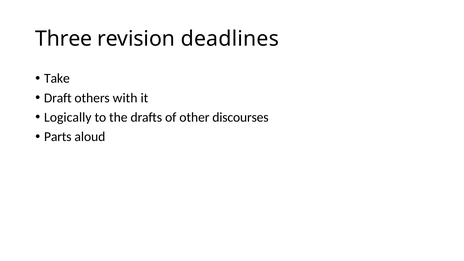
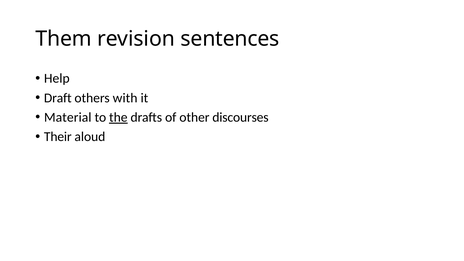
Three: Three -> Them (64, 39)
deadlines: deadlines -> sentences (230, 39)
Take: Take -> Help (57, 78)
Logically: Logically -> Material (68, 117)
the underline: none -> present (118, 117)
Parts: Parts -> Their (58, 137)
